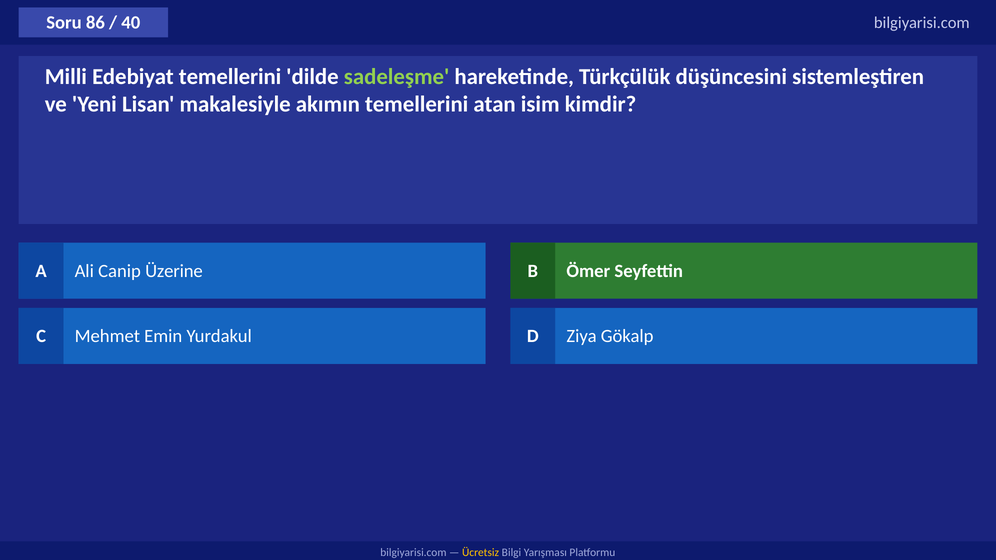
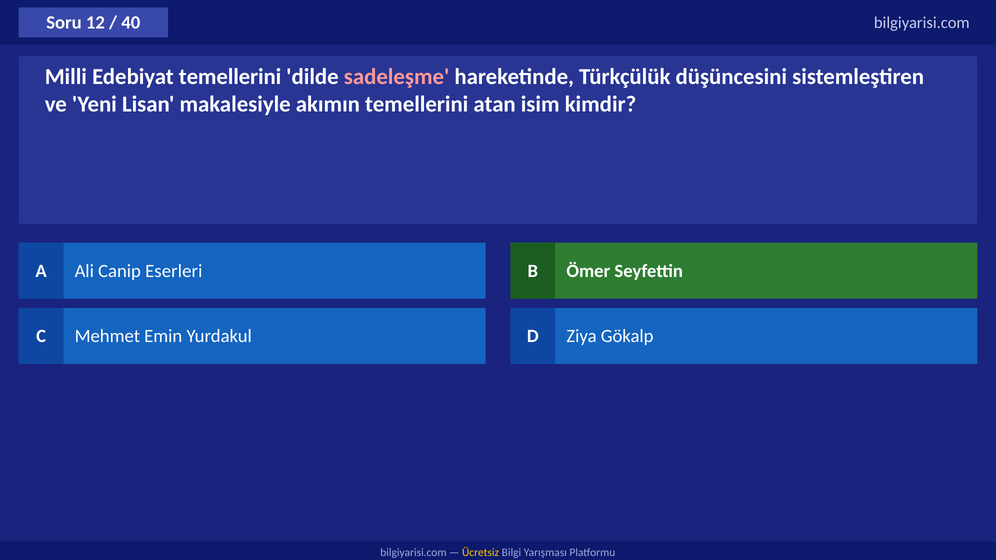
86: 86 -> 12 (95, 23)
sadeleşme colour: light green -> pink (397, 77)
Üzerine: Üzerine -> Eserleri (174, 271)
